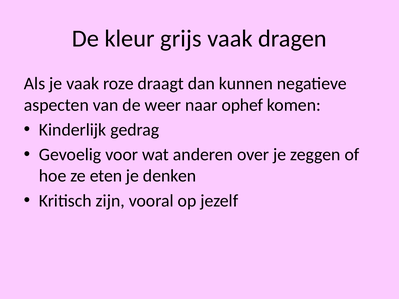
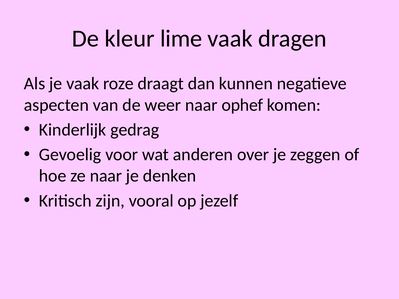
grijs: grijs -> lime (181, 39)
ze eten: eten -> naar (106, 176)
